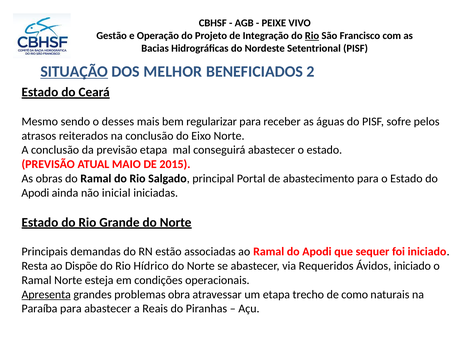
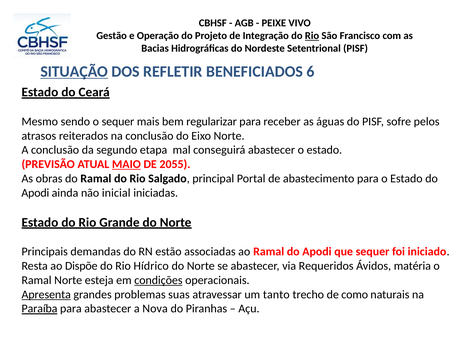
MELHOR: MELHOR -> REFLETIR (173, 72)
2: 2 -> 6 (311, 72)
o desses: desses -> sequer (118, 122)
da previsão: previsão -> segundo (117, 150)
MAIO underline: none -> present (126, 164)
2015: 2015 -> 2055 (175, 164)
Ávidos iniciado: iniciado -> matéria (412, 266)
condições underline: none -> present (158, 280)
obra: obra -> suas (179, 294)
um etapa: etapa -> tanto (276, 294)
Paraíba underline: none -> present (39, 309)
Reais: Reais -> Nova (155, 309)
